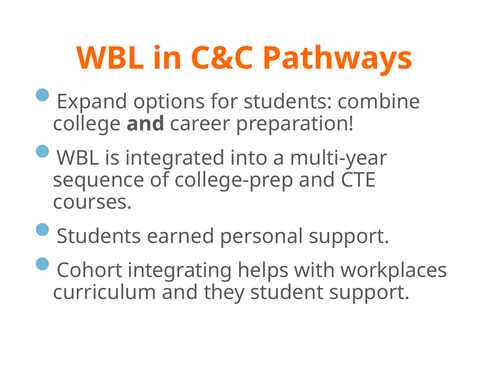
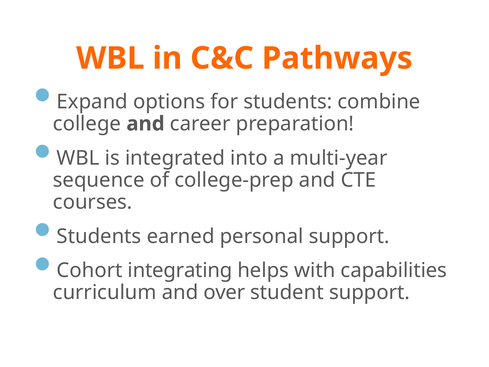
workplaces: workplaces -> capabilities (394, 270)
they: they -> over (224, 292)
